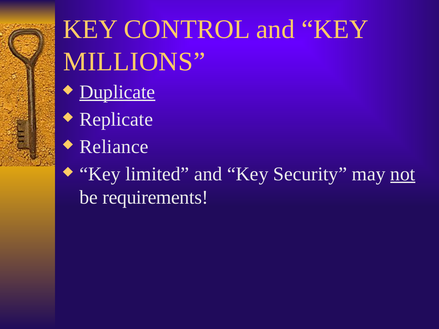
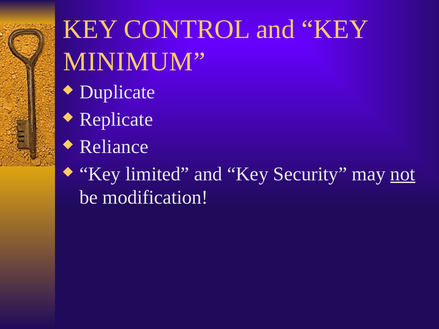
MILLIONS: MILLIONS -> MINIMUM (134, 62)
Duplicate underline: present -> none (117, 92)
requirements: requirements -> modification (155, 197)
